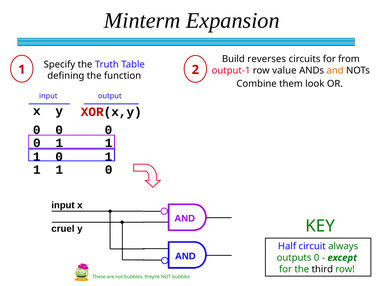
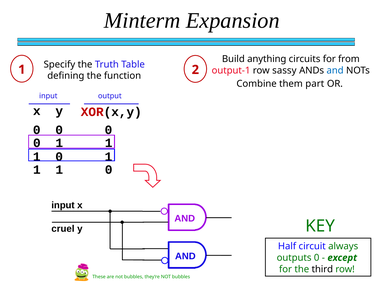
reverses: reverses -> anything (267, 59)
value: value -> sassy (284, 70)
and colour: orange -> blue (335, 70)
look: look -> part (315, 84)
